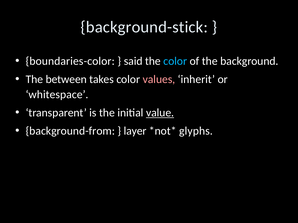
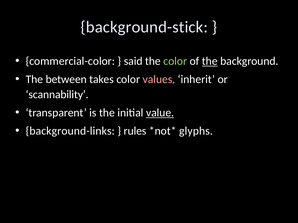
boundaries-color: boundaries-color -> commercial-color (70, 61)
color colour: light blue -> light green (175, 61)
the underline: none -> present (210, 61)
whitespace: whitespace -> scannability (57, 95)
background-from: background-from -> background-links (70, 131)
layer: layer -> rules (135, 131)
